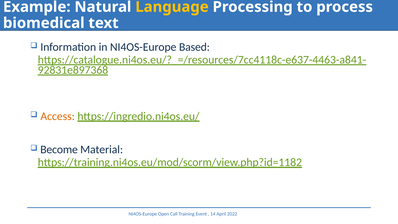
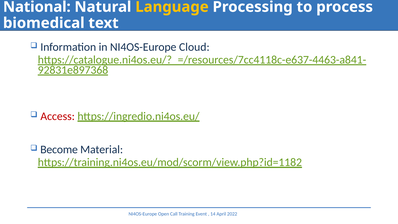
Example: Example -> National (37, 7)
Based: Based -> Cloud (194, 47)
Access colour: orange -> red (58, 116)
